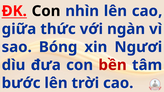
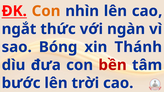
Con colour: black -> orange (46, 11)
giữa: giữa -> ngắt (19, 29)
Ngươi: Ngươi -> Thánh (138, 47)
